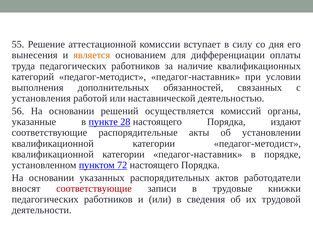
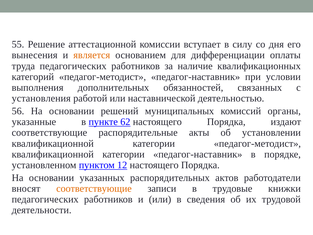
осуществляется: осуществляется -> муниципальных (180, 111)
28: 28 -> 62 (125, 122)
72: 72 -> 12 (122, 165)
соответствующие colour: red -> orange (94, 188)
